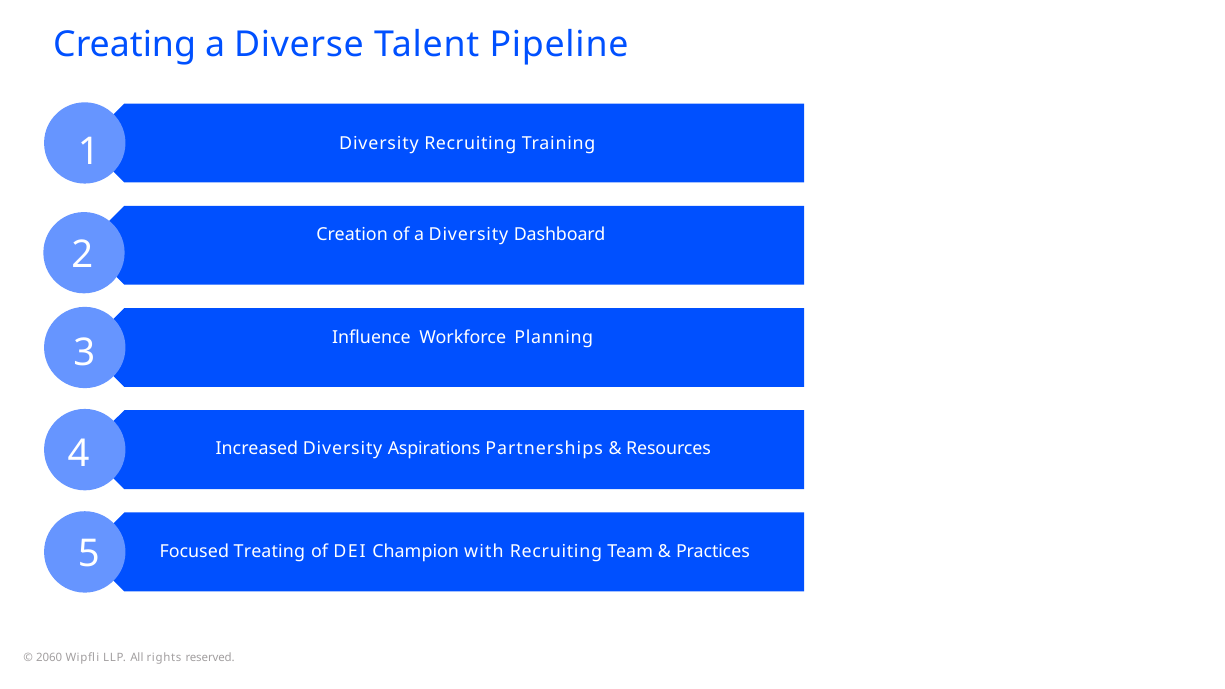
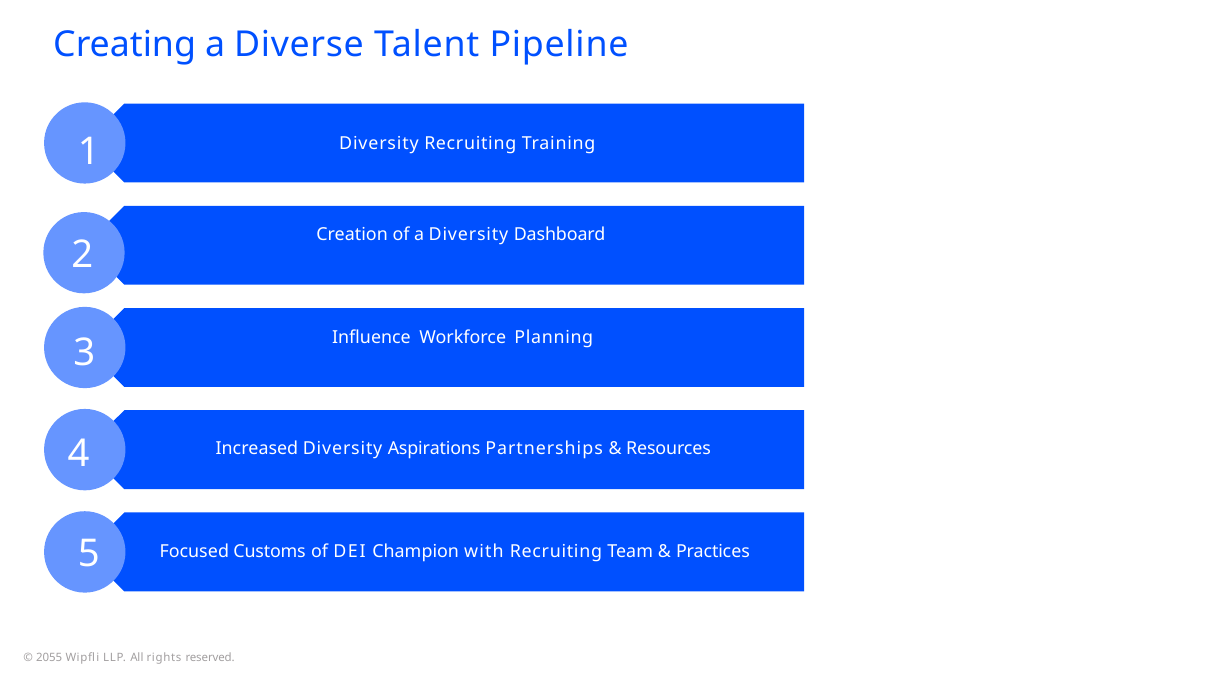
Treating: Treating -> Customs (270, 551)
2060: 2060 -> 2055 (49, 658)
